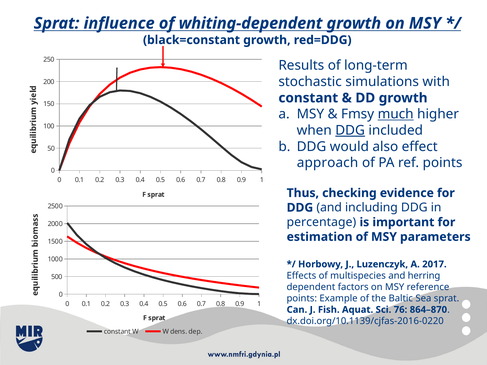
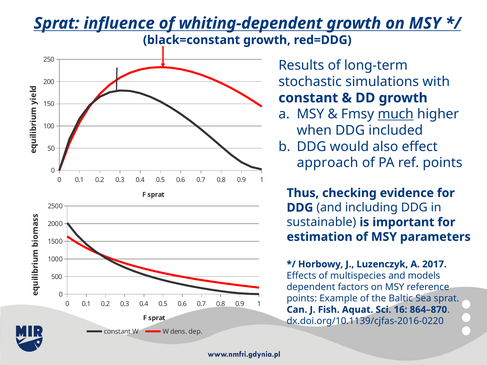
DDG underline: present -> none (350, 130)
percentage: percentage -> sustainable (321, 222)
herring: herring -> models (424, 276)
76: 76 -> 16 (401, 310)
